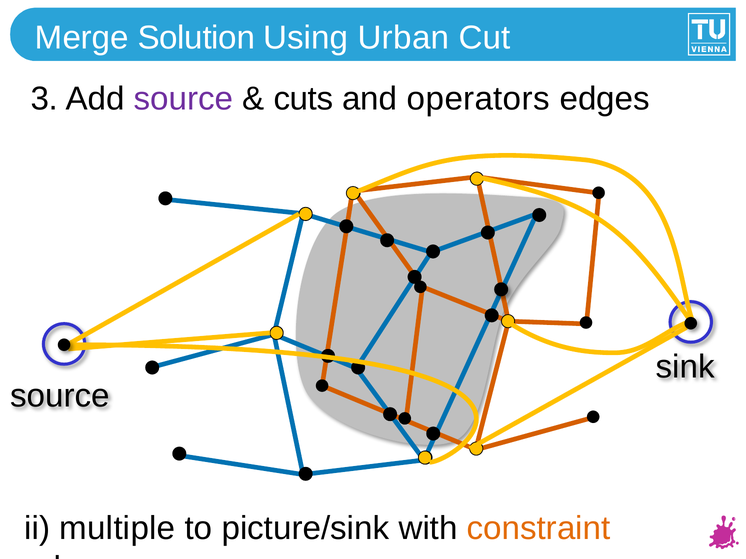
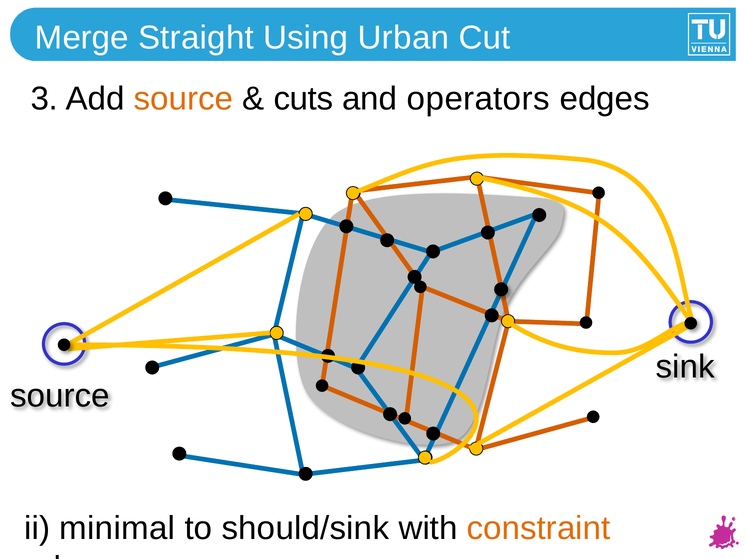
Solution: Solution -> Straight (196, 38)
source colour: purple -> orange (184, 99)
multiple: multiple -> minimal (117, 529)
picture/sink: picture/sink -> should/sink (305, 529)
